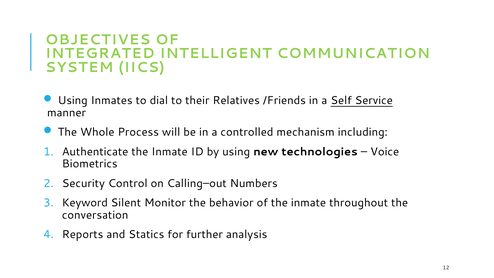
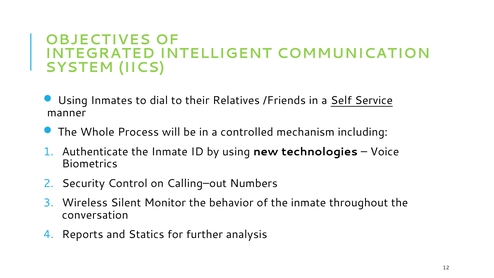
Keyword: Keyword -> Wireless (85, 203)
